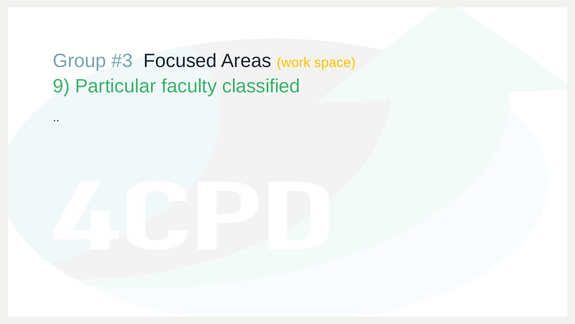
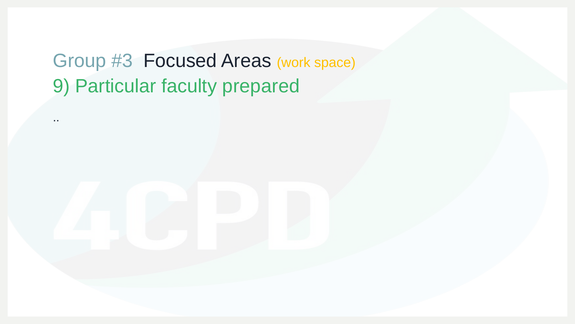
classified: classified -> prepared (261, 86)
